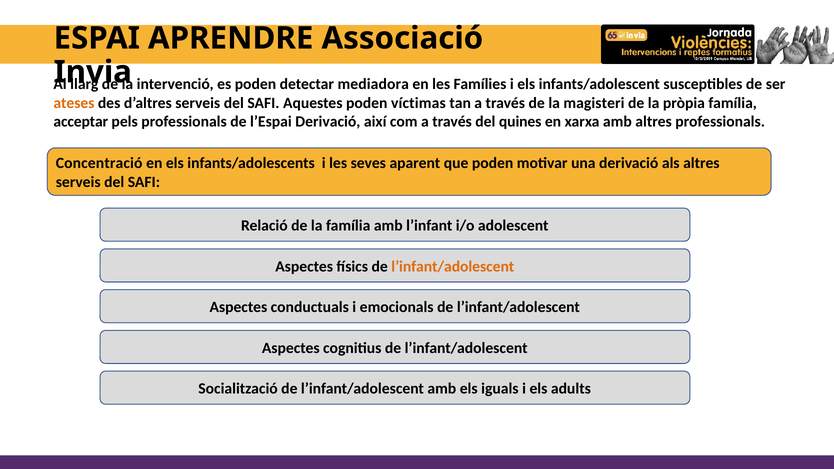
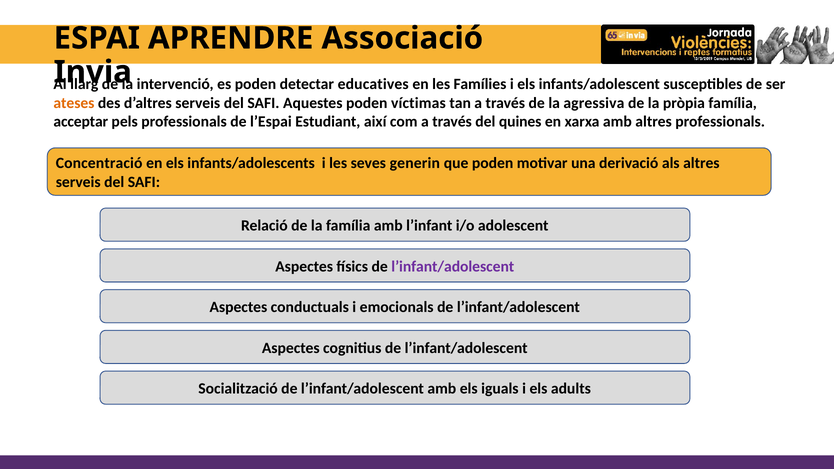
mediadora: mediadora -> educatives (373, 84)
magisteri: magisteri -> agressiva (594, 103)
l’Espai Derivació: Derivació -> Estudiant (328, 122)
aparent: aparent -> generin (415, 163)
l’infant/adolescent colour: orange -> purple (453, 267)
